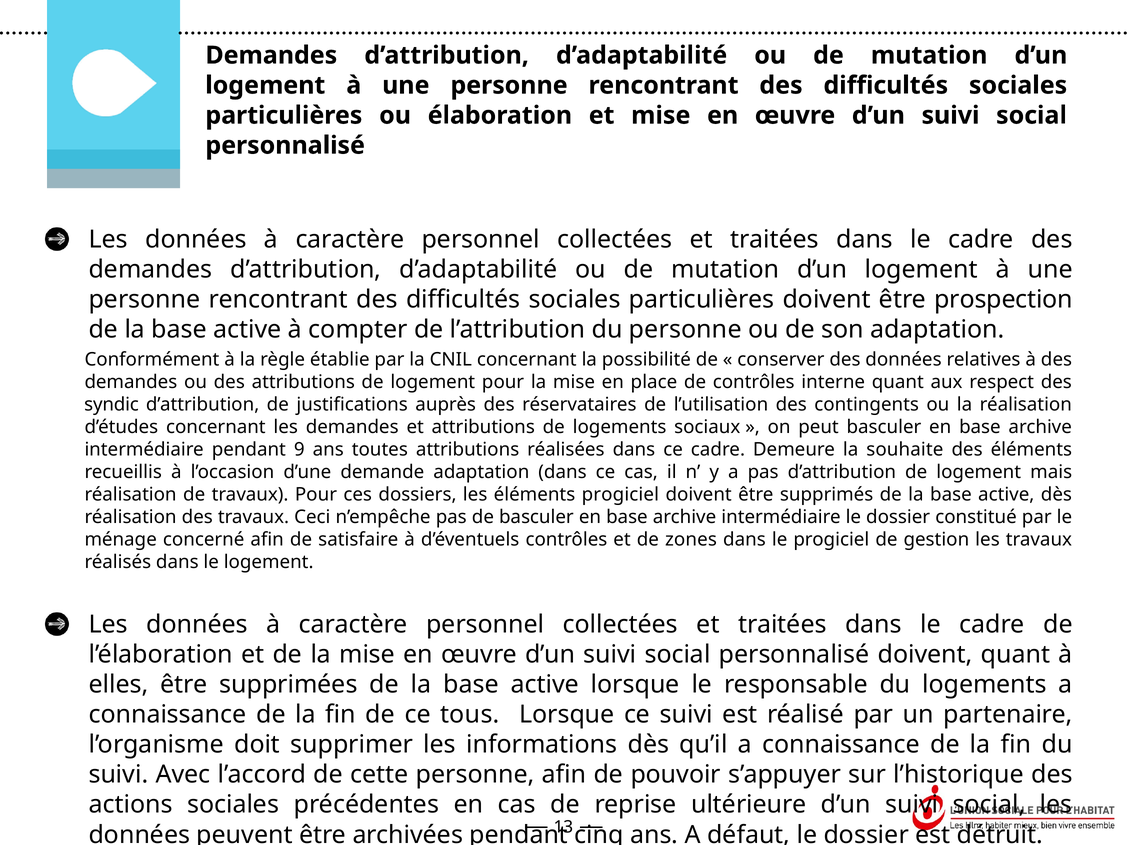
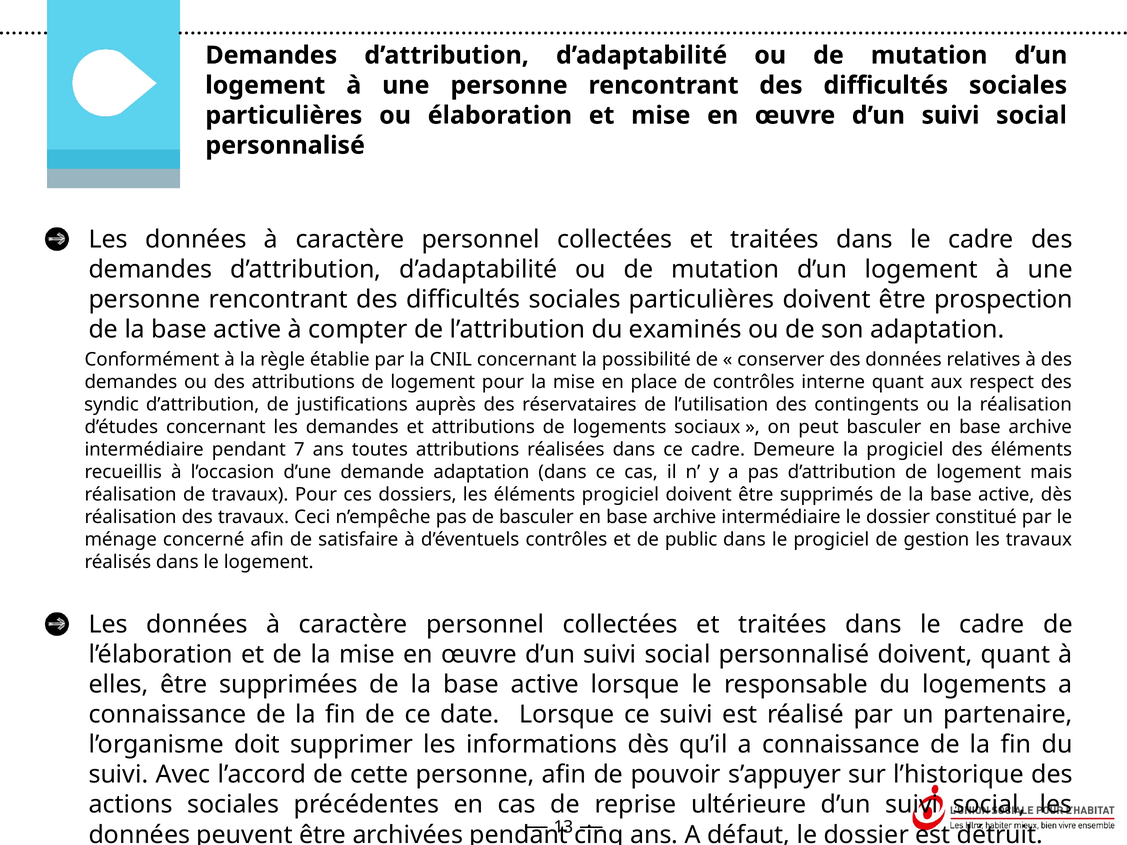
du personne: personne -> examinés (685, 330)
9: 9 -> 7 (299, 450)
la souhaite: souhaite -> progiciel (905, 450)
zones: zones -> public (691, 540)
tous: tous -> date (470, 715)
